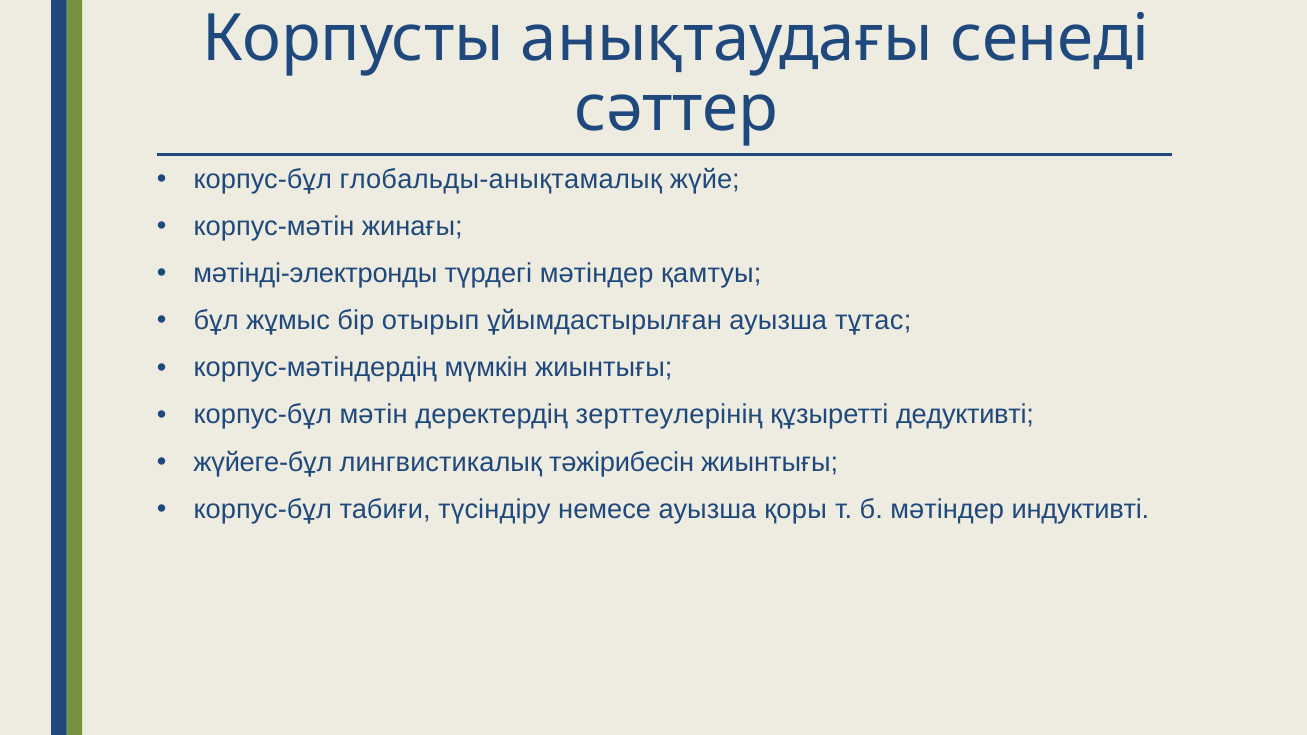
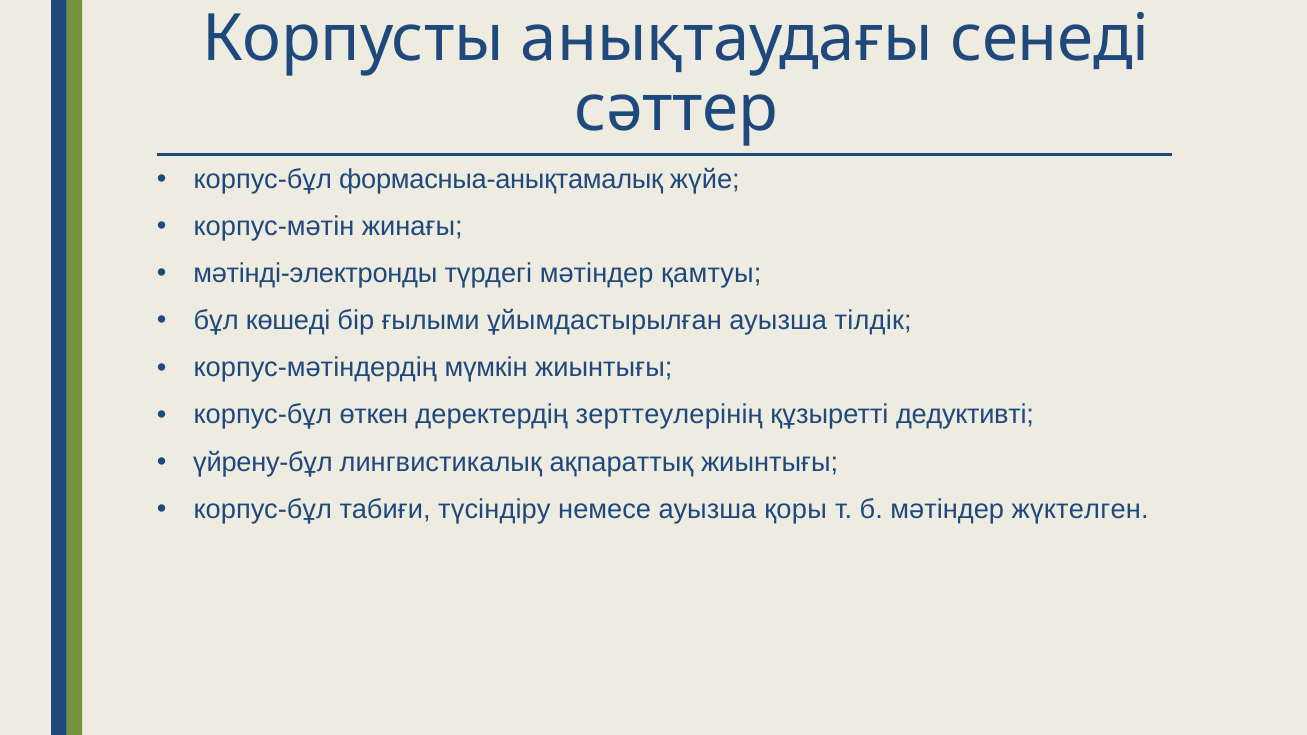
глобальды-анықтамалық: глобальды-анықтамалық -> формасныа-анықтамалық (501, 180)
жұмыс: жұмыс -> көшеді (288, 321)
отырып: отырып -> ғылыми (431, 321)
тұтас: тұтас -> тілдік (873, 321)
мәтін: мәтін -> өткен (374, 415)
жүйеге-бұл: жүйеге-бұл -> үйрену-бұл (263, 462)
тәжірибесін: тәжірибесін -> ақпараттық (621, 462)
индуктивті: индуктивті -> жүктелген (1080, 509)
